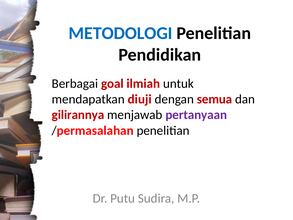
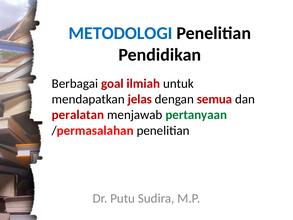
diuji: diuji -> jelas (140, 99)
gilirannya: gilirannya -> peralatan (78, 115)
pertanyaan colour: purple -> green (196, 115)
